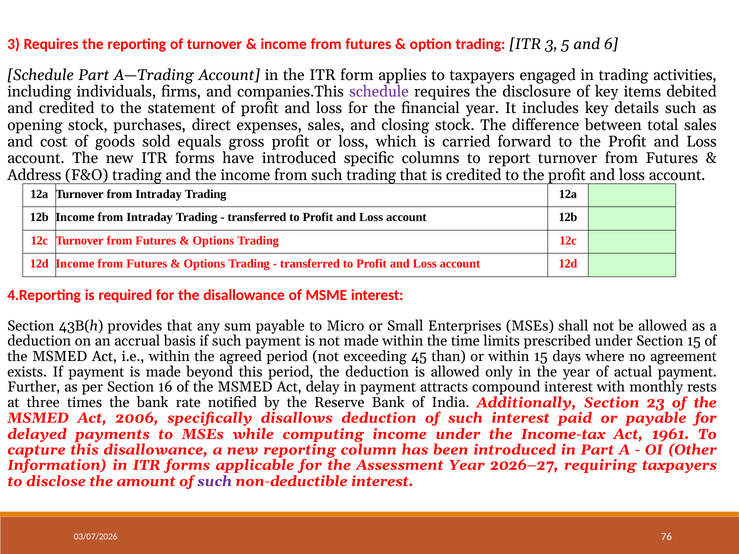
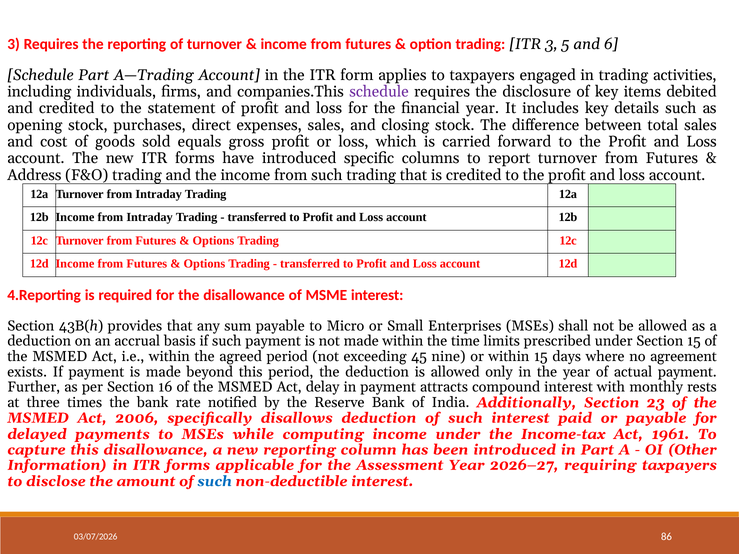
than: than -> nine (448, 357)
such colour: purple -> blue (215, 482)
76: 76 -> 86 (666, 537)
